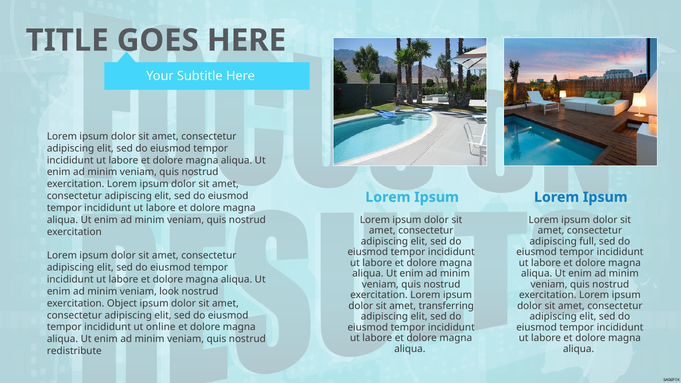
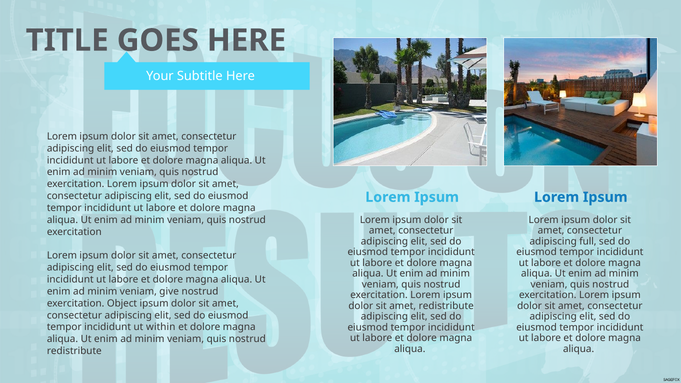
look: look -> give (169, 291)
amet transferring: transferring -> redistribute (446, 306)
online: online -> within (161, 327)
